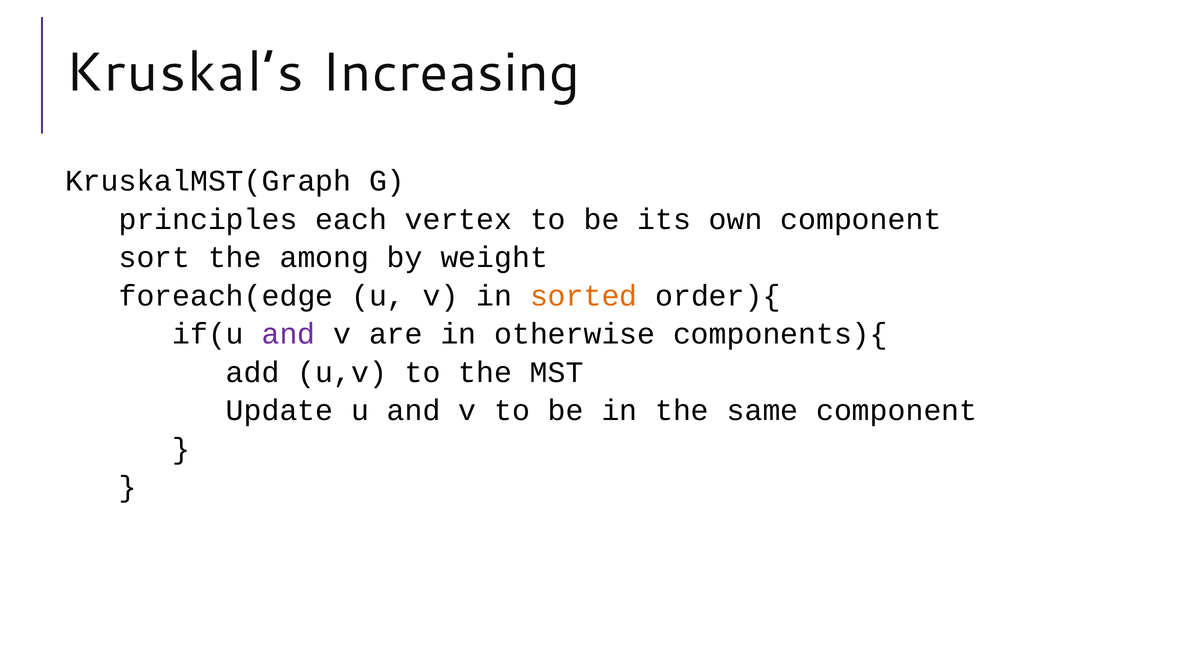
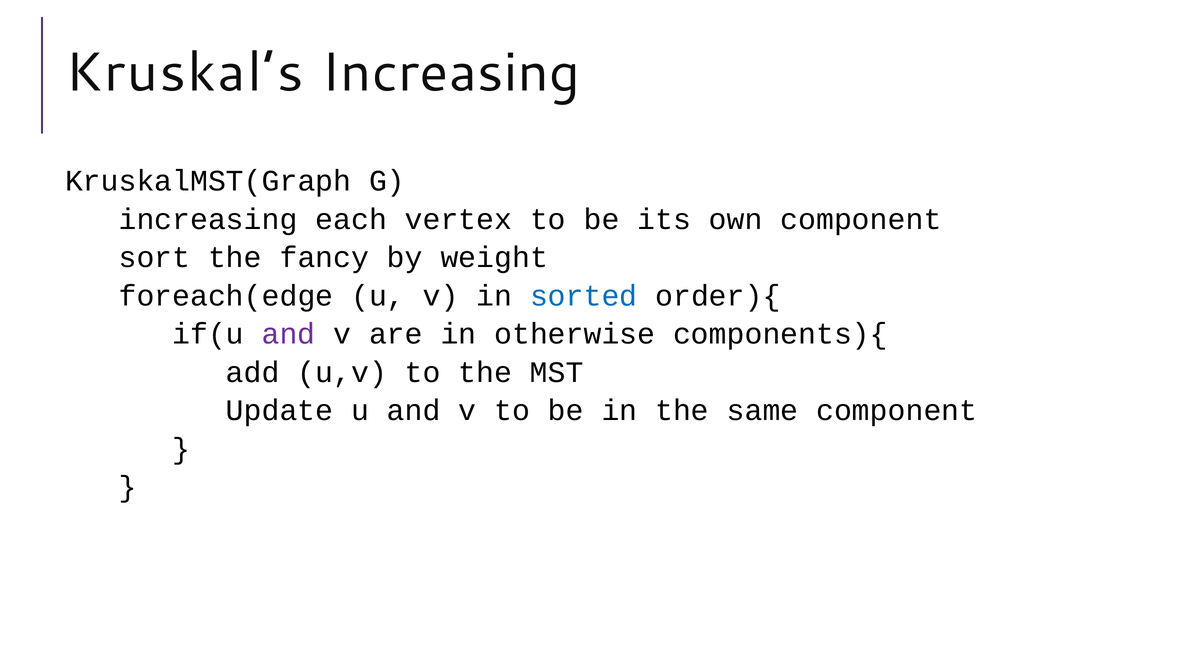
principles: principles -> increasing (208, 219)
among: among -> fancy (324, 258)
sorted colour: orange -> blue (584, 296)
